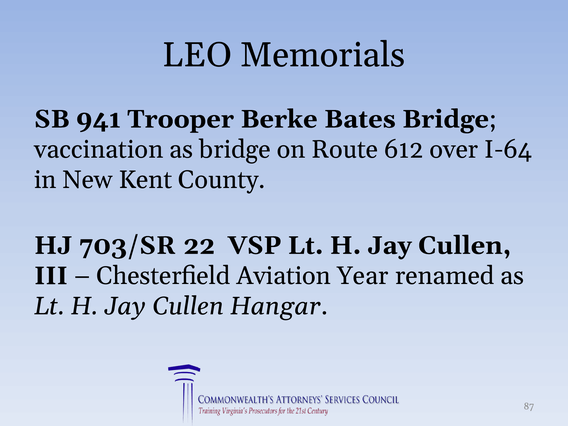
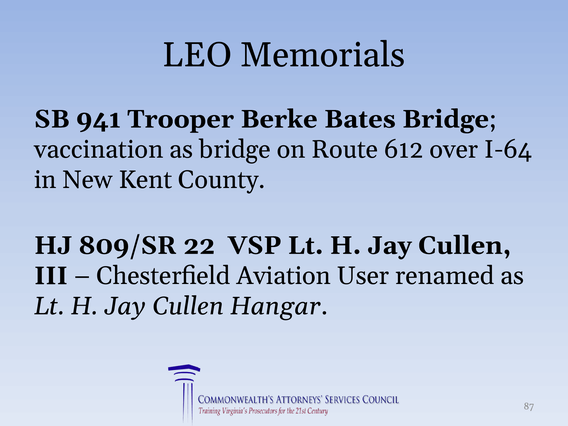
703/SR: 703/SR -> 809/SR (128, 246)
Year: Year -> User (363, 276)
